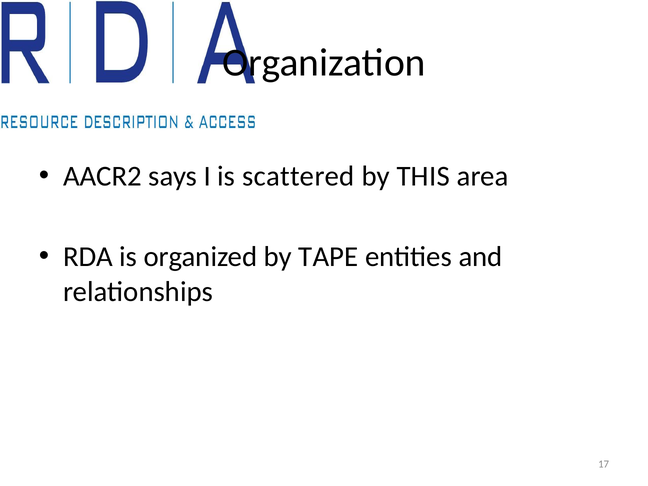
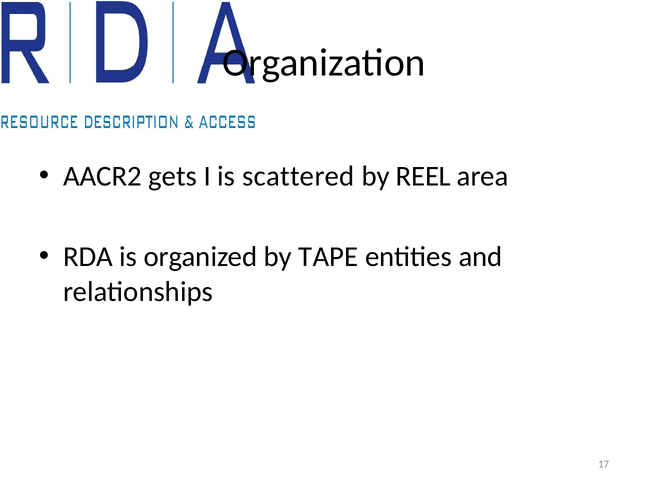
says: says -> gets (173, 176)
THIS: THIS -> REEL (423, 176)
